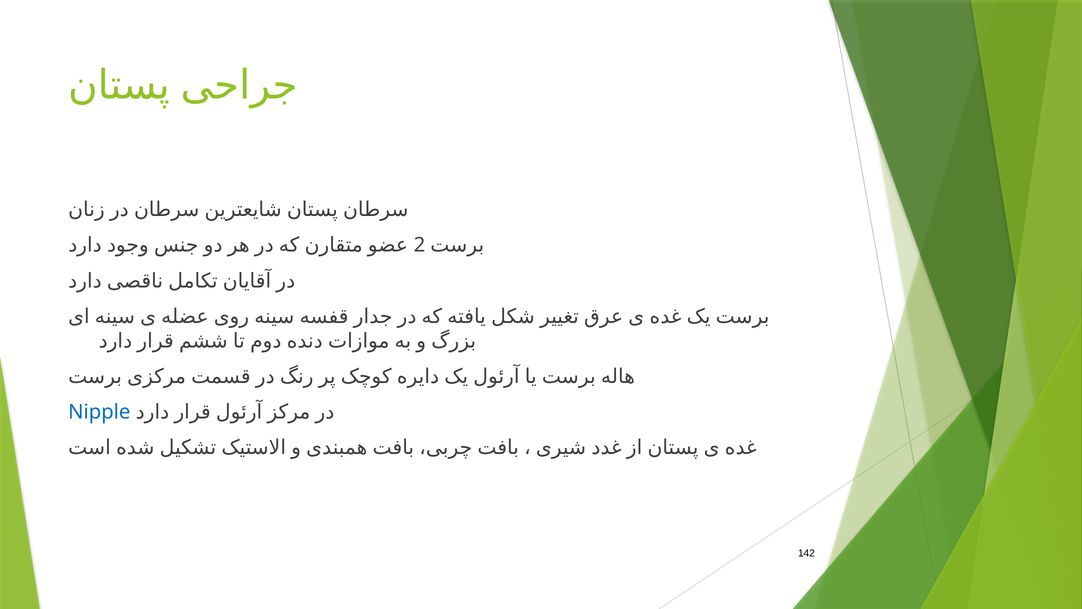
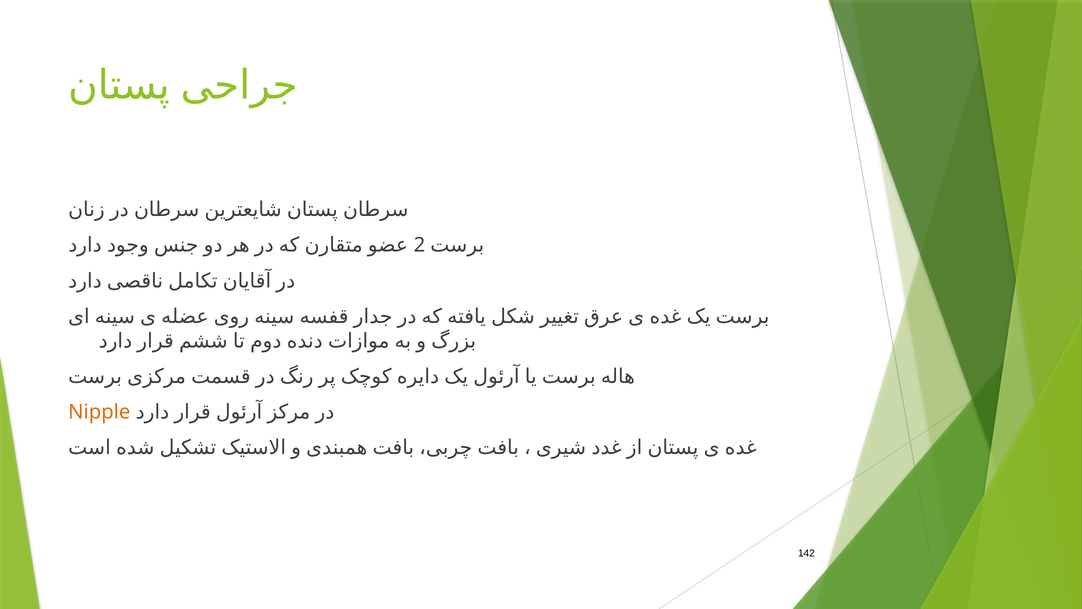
Nipple colour: blue -> orange (99, 412)
